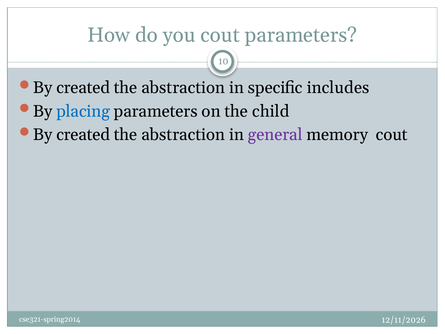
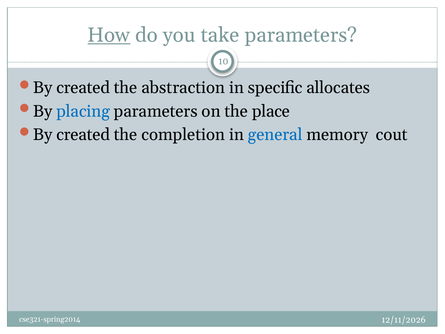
How underline: none -> present (109, 35)
you cout: cout -> take (220, 35)
includes: includes -> allocates (338, 88)
child: child -> place (271, 111)
abstraction: abstraction -> completion (183, 134)
general colour: purple -> blue (275, 134)
